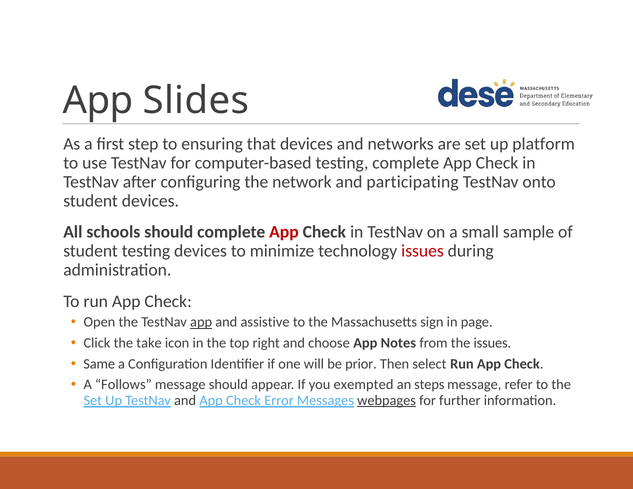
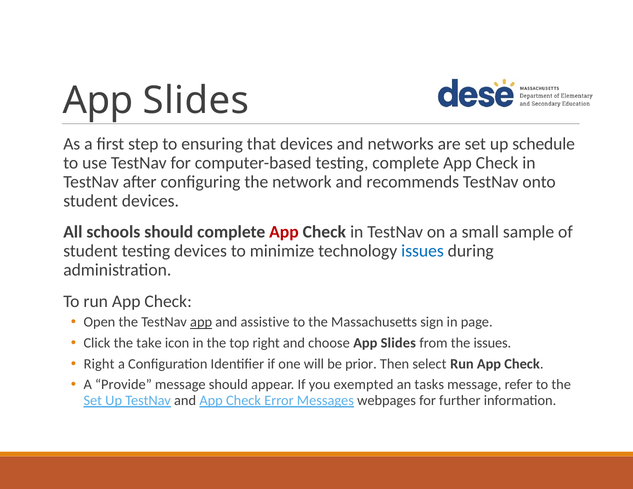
platform: platform -> schedule (544, 144)
participating: participating -> recommends (413, 182)
issues colour: red -> blue (423, 251)
choose App Notes: Notes -> Slides (398, 343)
Same: Same -> Right (99, 364)
Follows: Follows -> Provide (123, 385)
steps: steps -> tasks (429, 385)
webpages underline: present -> none (387, 400)
